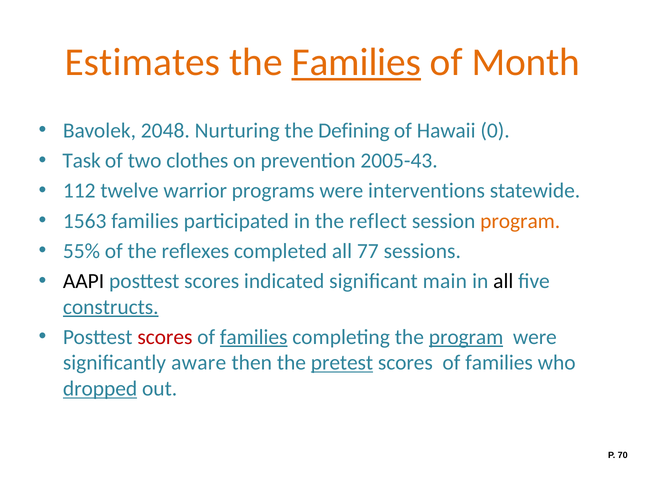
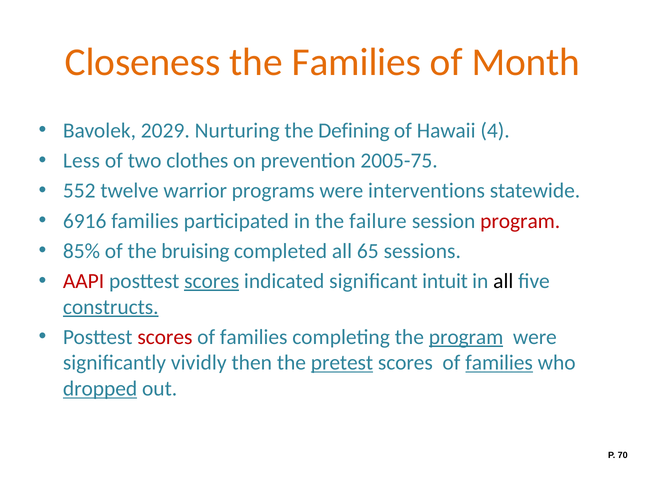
Estimates: Estimates -> Closeness (143, 62)
Families underline: present -> none (356, 62)
2048: 2048 -> 2029 (165, 131)
0: 0 -> 4 (495, 131)
Task: Task -> Less (81, 161)
2005-43: 2005-43 -> 2005-75 (399, 161)
112: 112 -> 552 (79, 191)
1563: 1563 -> 6916 (85, 221)
reflect: reflect -> failure (378, 221)
program colour: orange -> red (520, 221)
55%: 55% -> 85% (81, 251)
reflexes: reflexes -> bruising (195, 251)
77: 77 -> 65 (368, 251)
AAPI colour: black -> red (84, 281)
scores underline: none -> present (212, 281)
main: main -> intuit (445, 281)
families underline: present -> none (254, 337)
aware: aware -> vividly (199, 363)
families underline: none -> present (499, 363)
